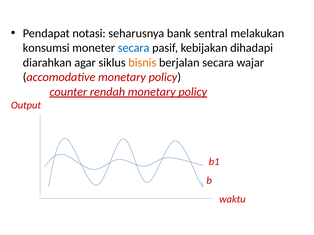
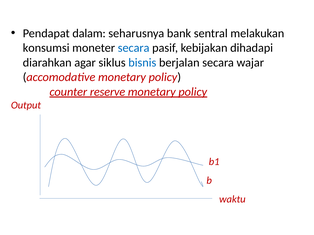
notasi: notasi -> dalam (89, 33)
bisnis colour: orange -> blue (142, 63)
rendah: rendah -> reserve (108, 92)
